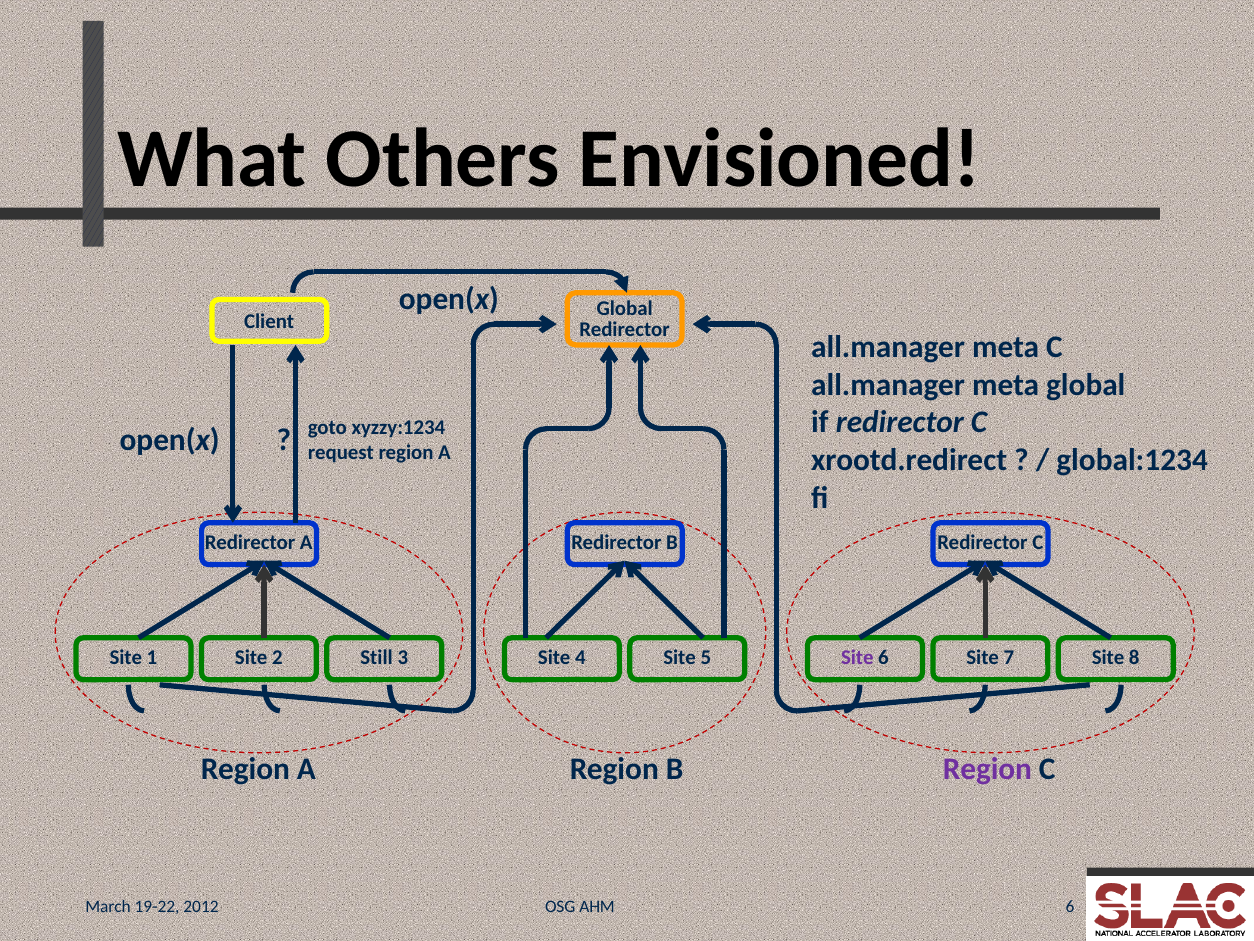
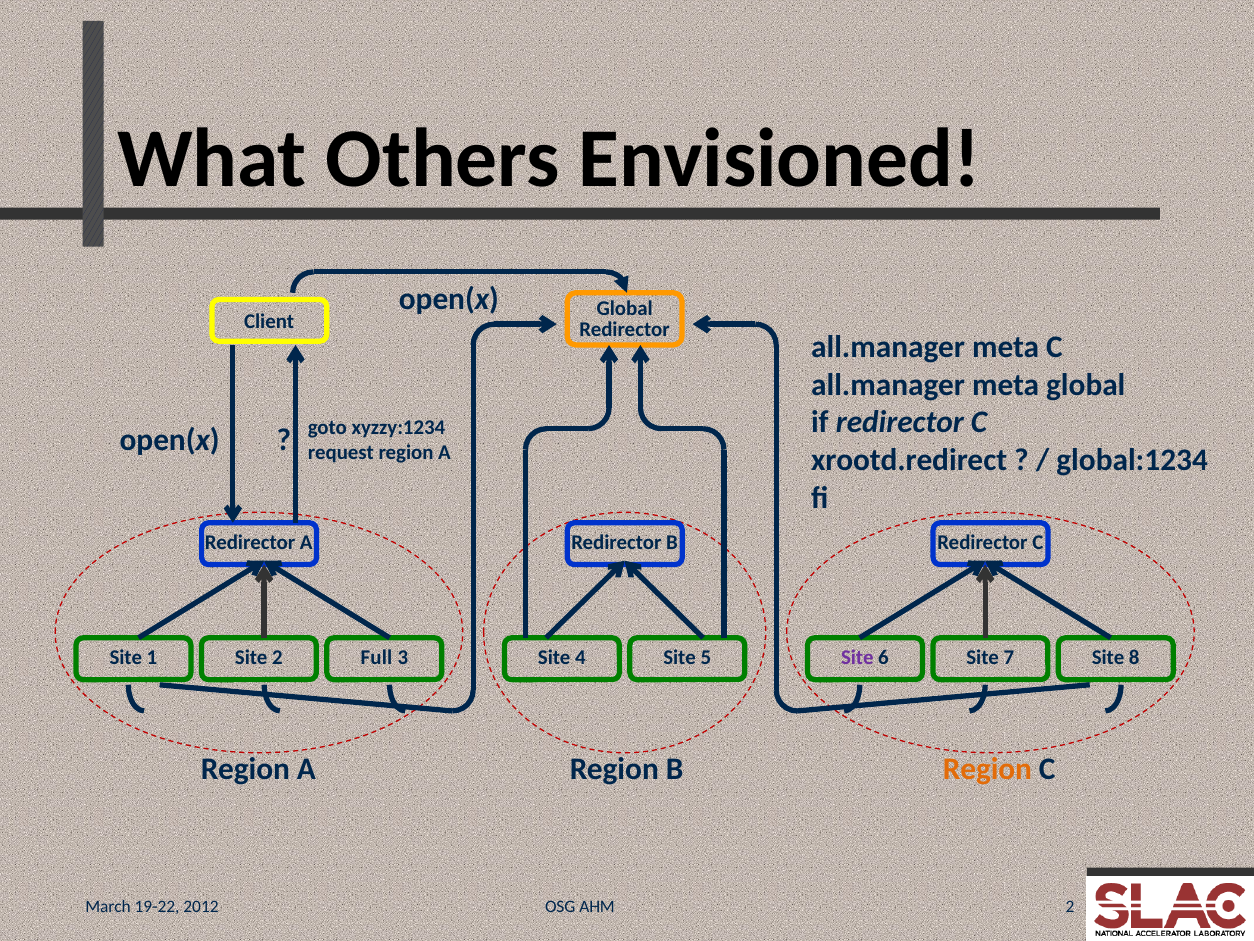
Still: Still -> Full (376, 658)
Region colour: purple -> orange (987, 769)
6: 6 -> 2 (1070, 906)
